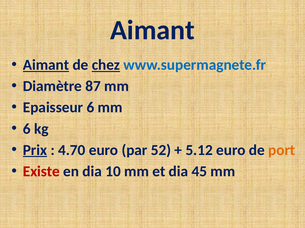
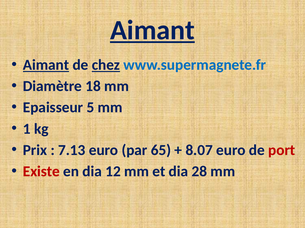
Aimant underline: none -> present (152, 30)
87: 87 -> 18 (93, 86)
Epaisseur 6: 6 -> 5 (90, 108)
6: 6 -> 1 (27, 129)
Prix underline: present -> none (35, 151)
4.70: 4.70 -> 7.13 (72, 151)
52: 52 -> 65 (161, 151)
5.12: 5.12 -> 8.07 (199, 151)
port colour: orange -> red (282, 151)
10: 10 -> 12 (113, 172)
45: 45 -> 28 (199, 172)
